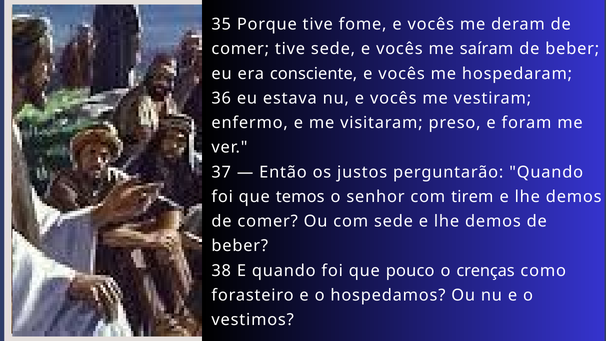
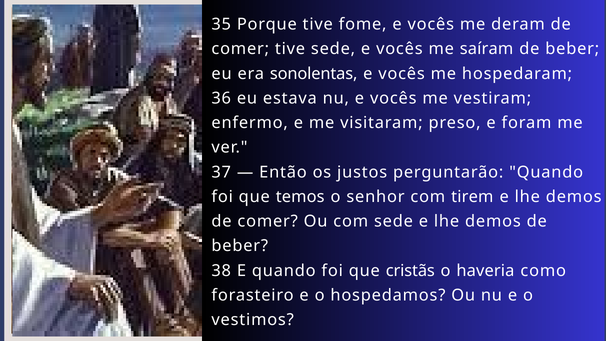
consciente: consciente -> sonolentas (314, 74)
pouco: pouco -> cristãs (410, 271)
crenças: crenças -> haveria (485, 271)
